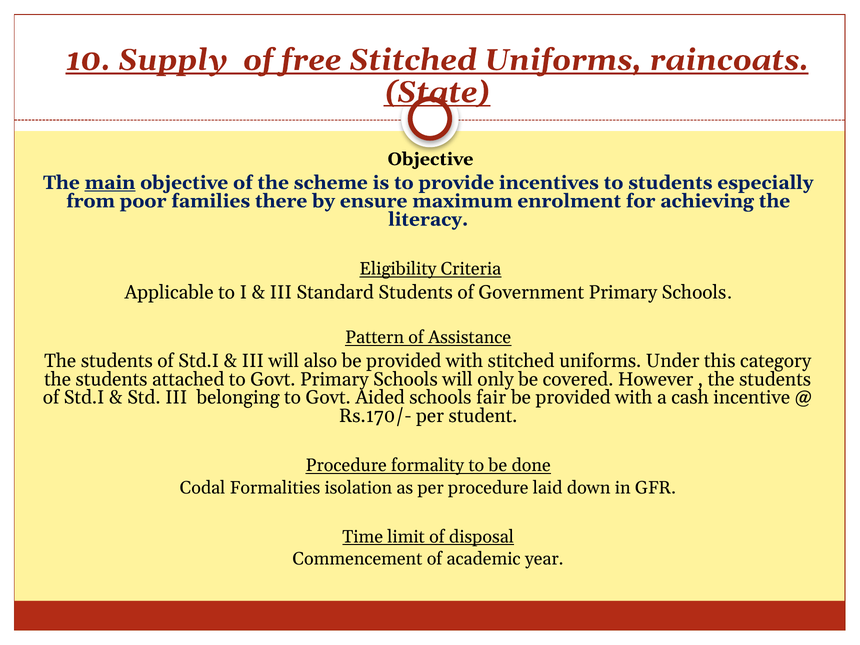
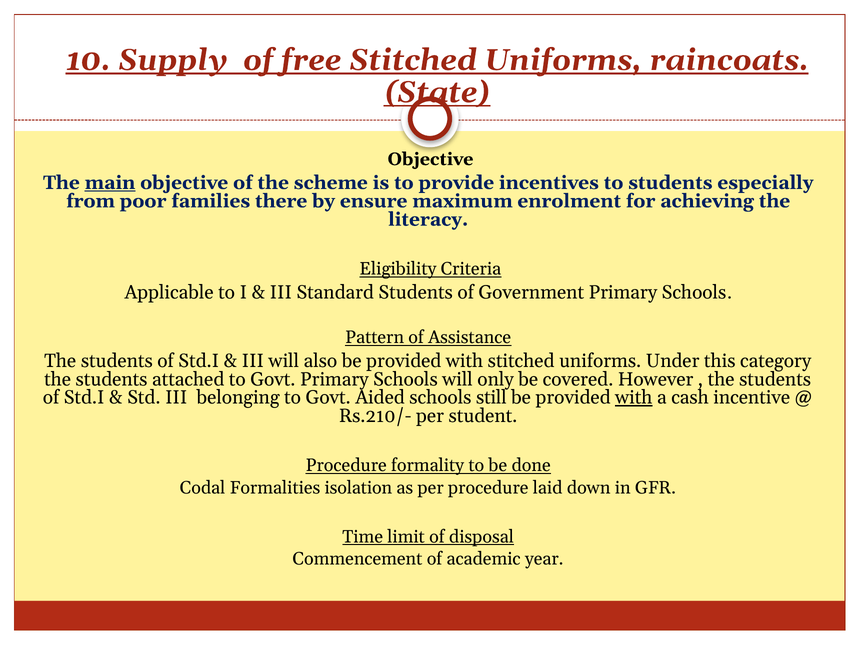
fair: fair -> still (491, 398)
with underline: none -> present (634, 398)
Rs.170/-: Rs.170/- -> Rs.210/- (375, 416)
